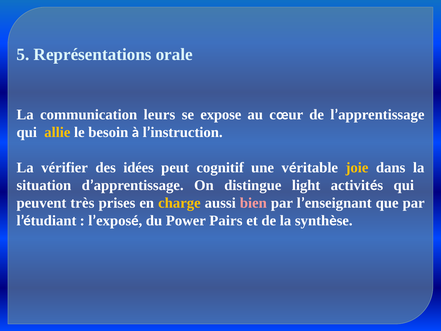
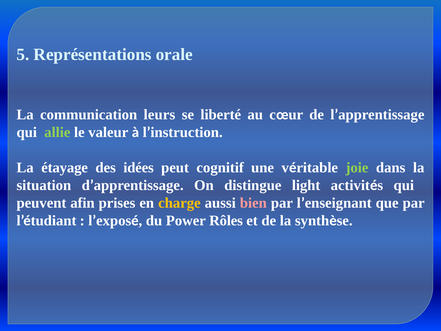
expose: expose -> liberté (221, 115)
allie colour: yellow -> light green (57, 132)
besoin: besoin -> valeur (108, 132)
vérifier: vérifier -> étayage (65, 167)
joie colour: yellow -> light green (357, 167)
très: très -> afin (83, 203)
Pairs: Pairs -> Rôles (226, 220)
